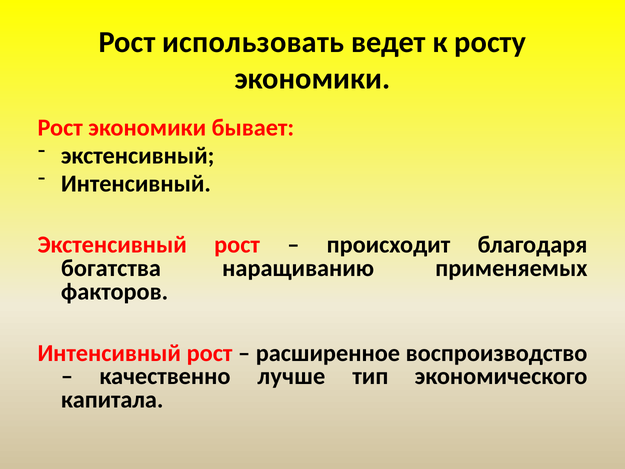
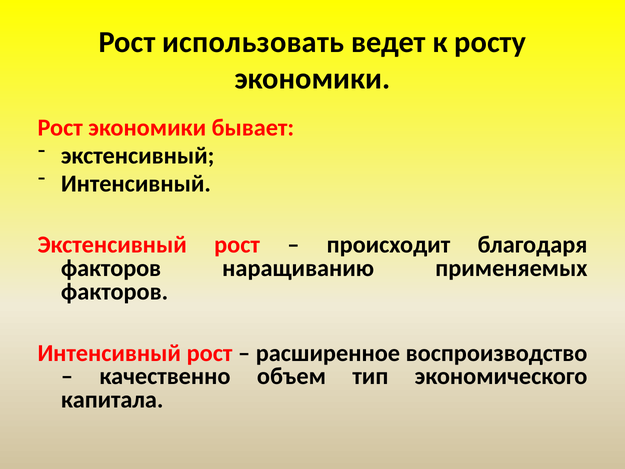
богатства: богатства -> факторов (111, 268)
лучше: лучше -> объем (292, 376)
